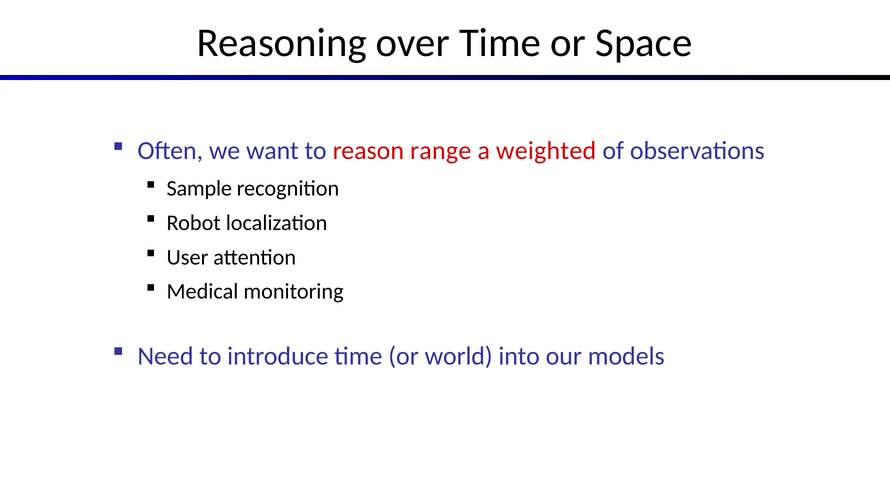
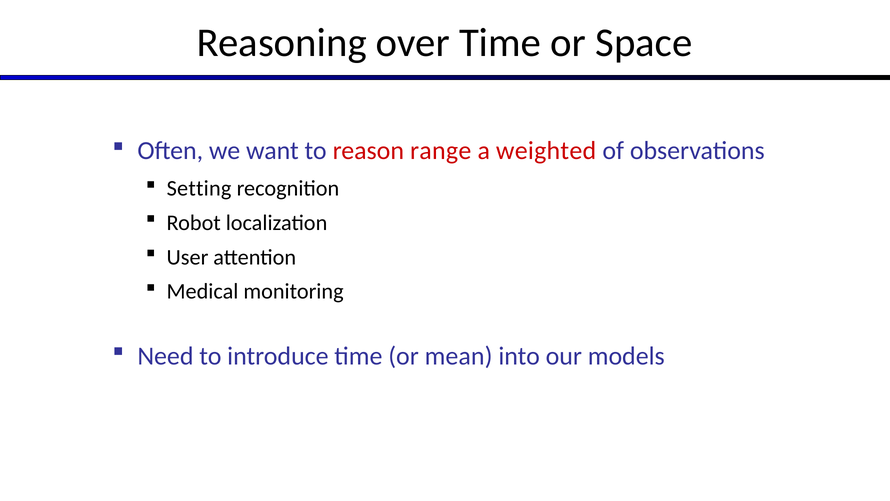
Sample: Sample -> Setting (199, 188)
world: world -> mean (459, 356)
